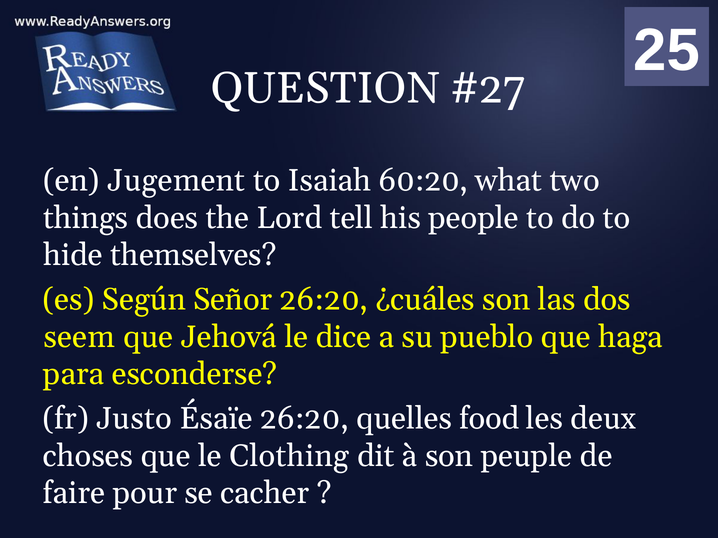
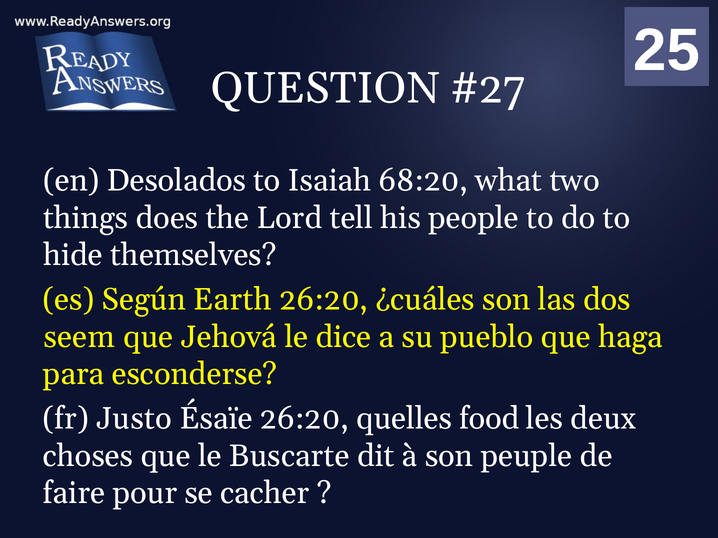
Jugement: Jugement -> Desolados (176, 181)
60:20: 60:20 -> 68:20 (423, 181)
Señor: Señor -> Earth (232, 300)
Clothing: Clothing -> Buscarte (289, 456)
